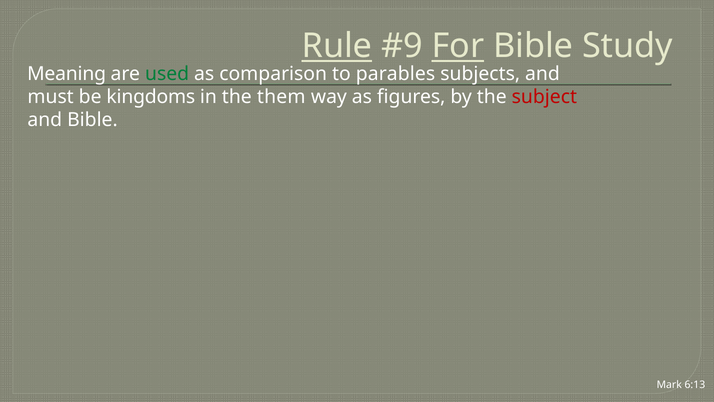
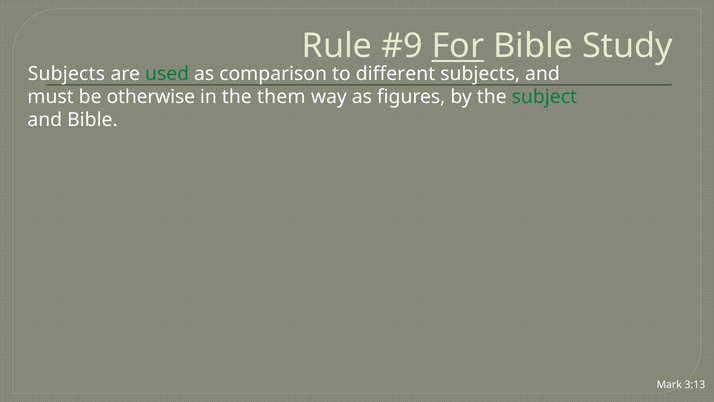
Rule underline: present -> none (337, 46)
Meaning: Meaning -> Subjects (66, 74)
parables: parables -> different (396, 74)
kingdoms: kingdoms -> otherwise (151, 97)
subject colour: red -> green (544, 97)
6:13: 6:13 -> 3:13 (695, 385)
